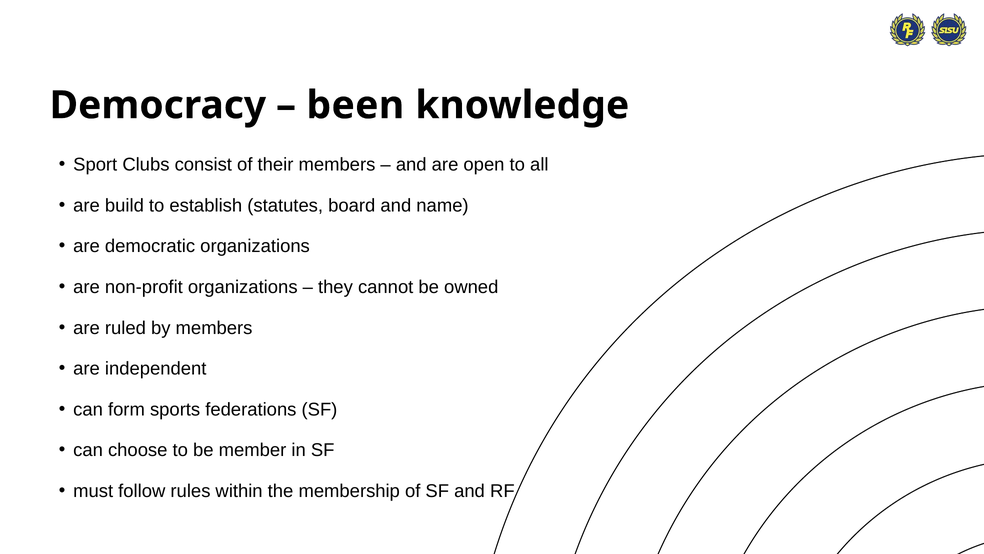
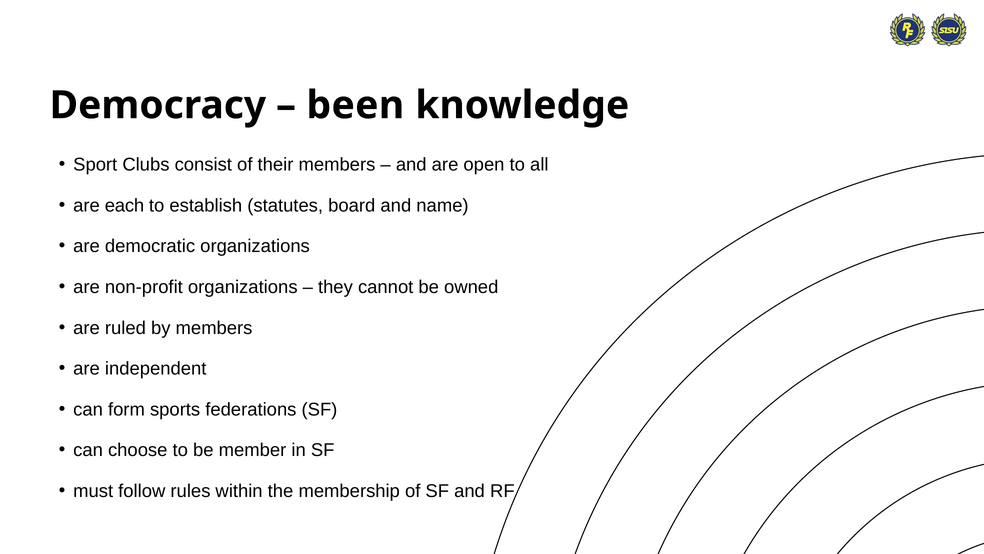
build: build -> each (125, 205)
